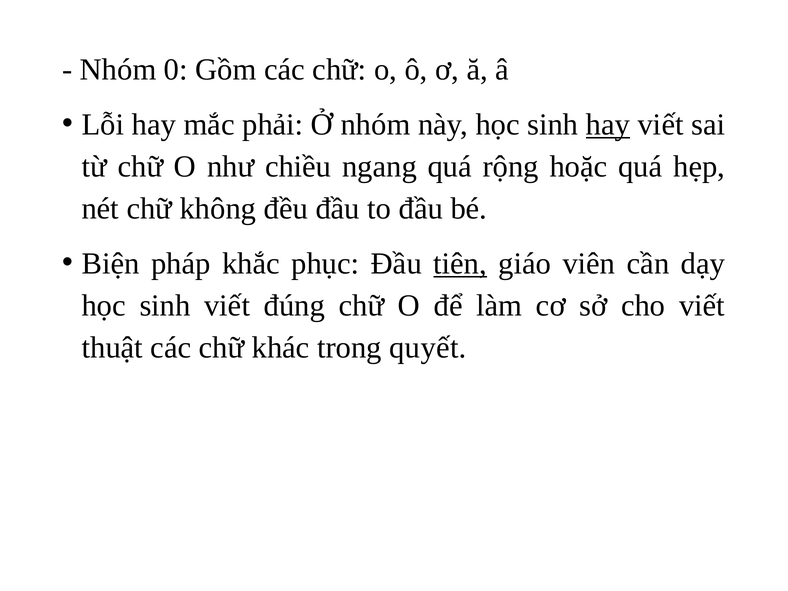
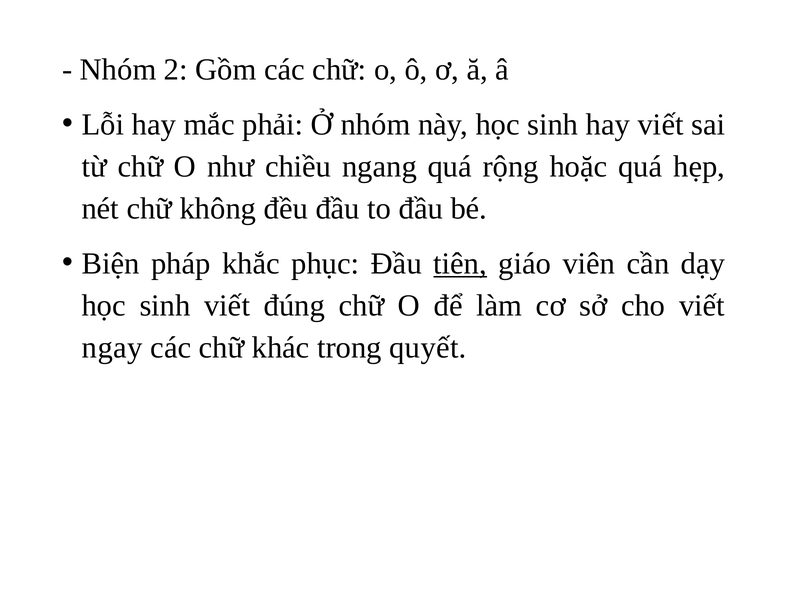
0: 0 -> 2 (176, 69)
hay underline: present -> none (608, 125)
thuật: thuật -> ngay (112, 347)
